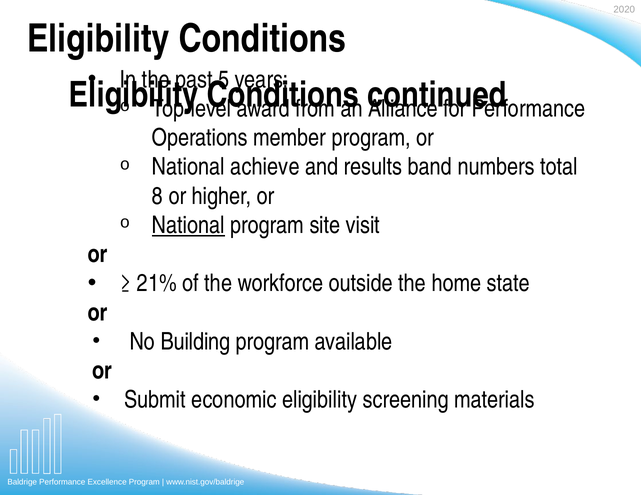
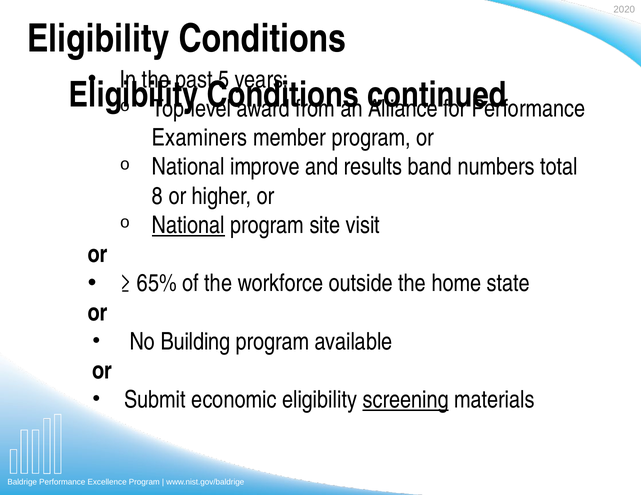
Operations: Operations -> Examiners (200, 138)
achieve: achieve -> improve (265, 167)
21%: 21% -> 65% (157, 284)
screening underline: none -> present (406, 400)
